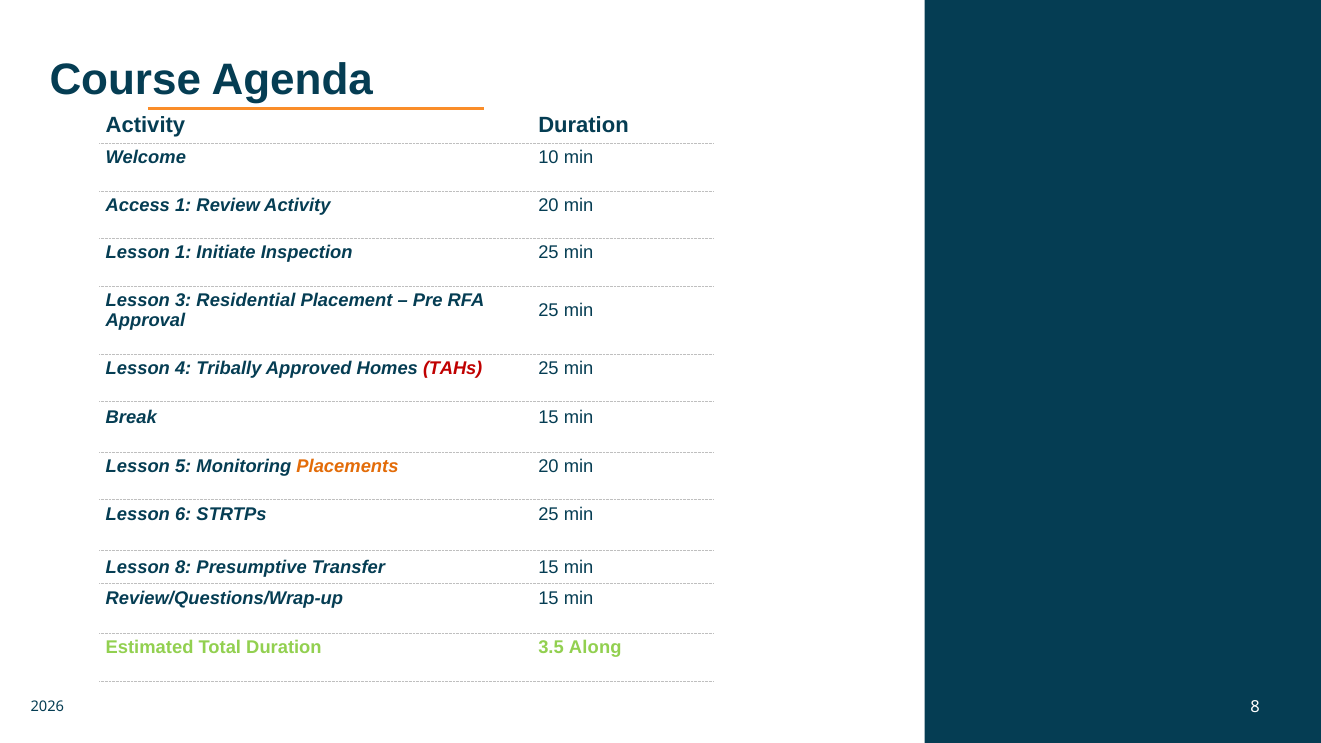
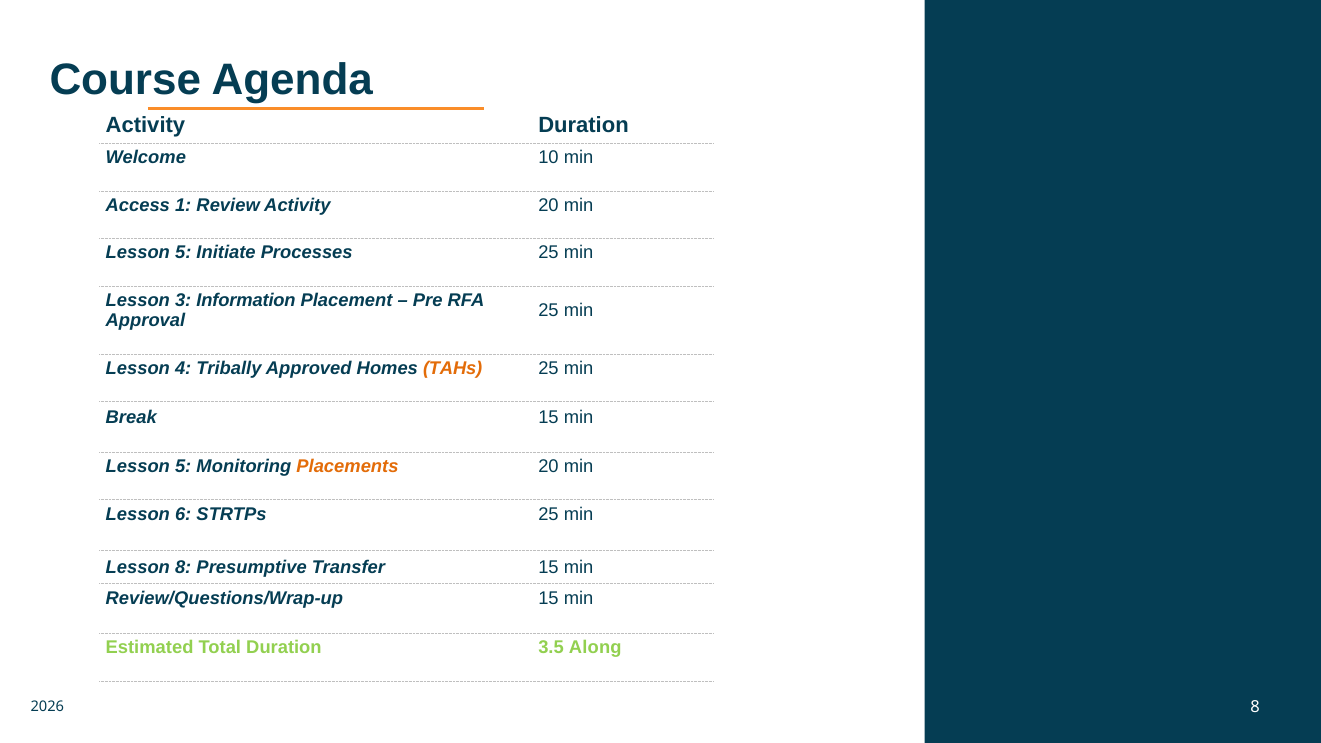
1: 1 -> 5 (183, 253)
Inspection: Inspection -> Processes (307, 253)
Residential: Residential -> Information (246, 300)
TAHs colour: red -> orange (453, 368)
